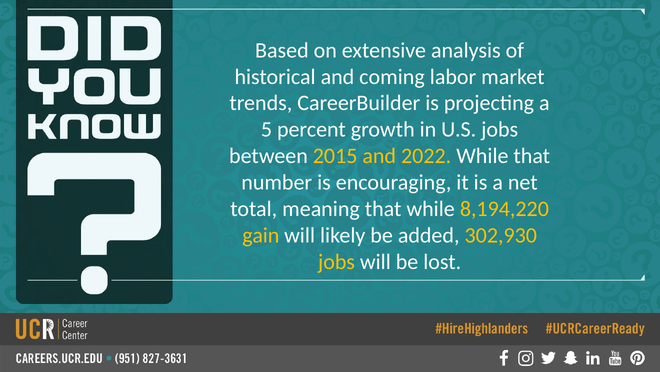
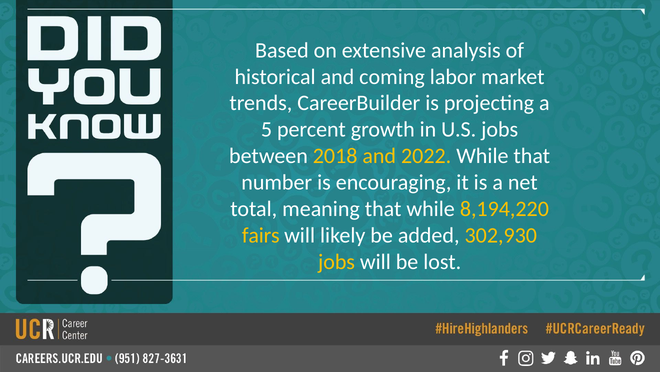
2015: 2015 -> 2018 (335, 156)
gain: gain -> fairs (261, 235)
